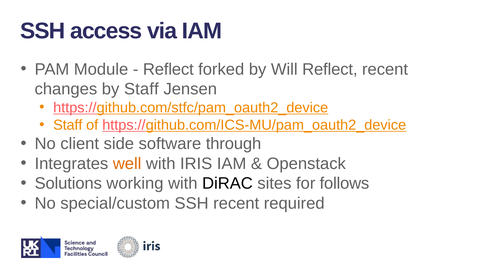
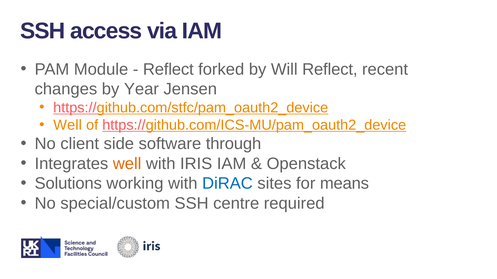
by Staff: Staff -> Year (141, 89)
Staff: Staff -> Well (68, 125)
DiRAC colour: black -> blue (227, 184)
follows: follows -> means (344, 184)
SSH recent: recent -> centre (236, 204)
